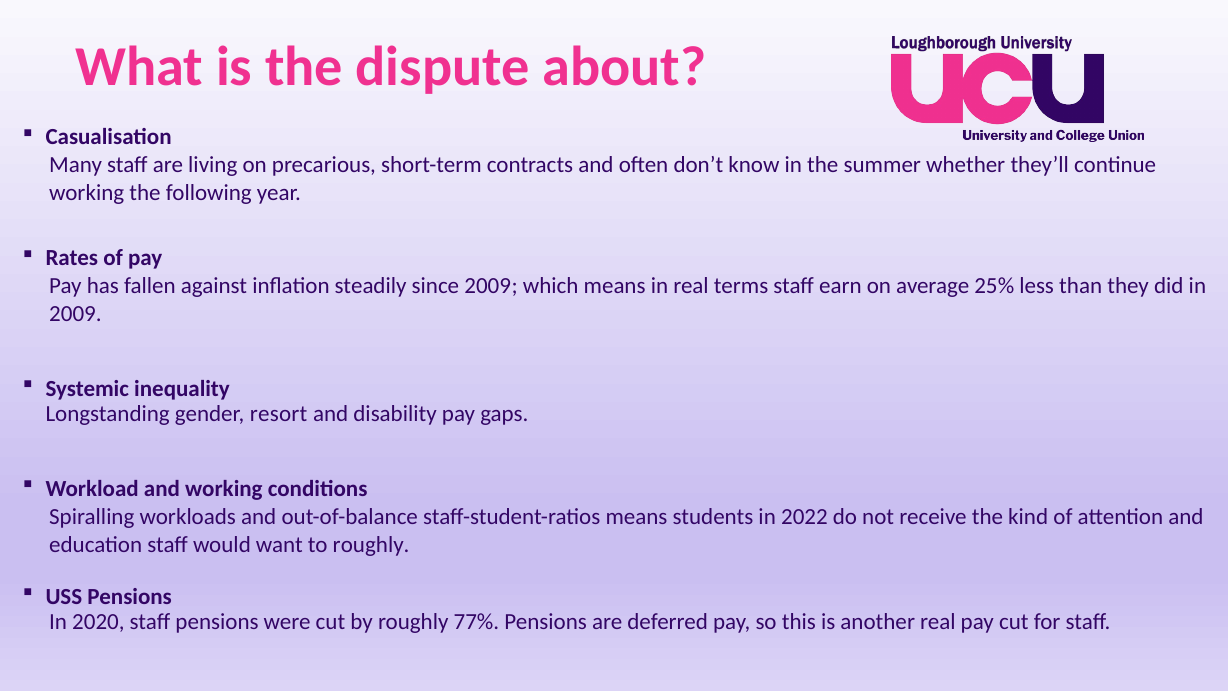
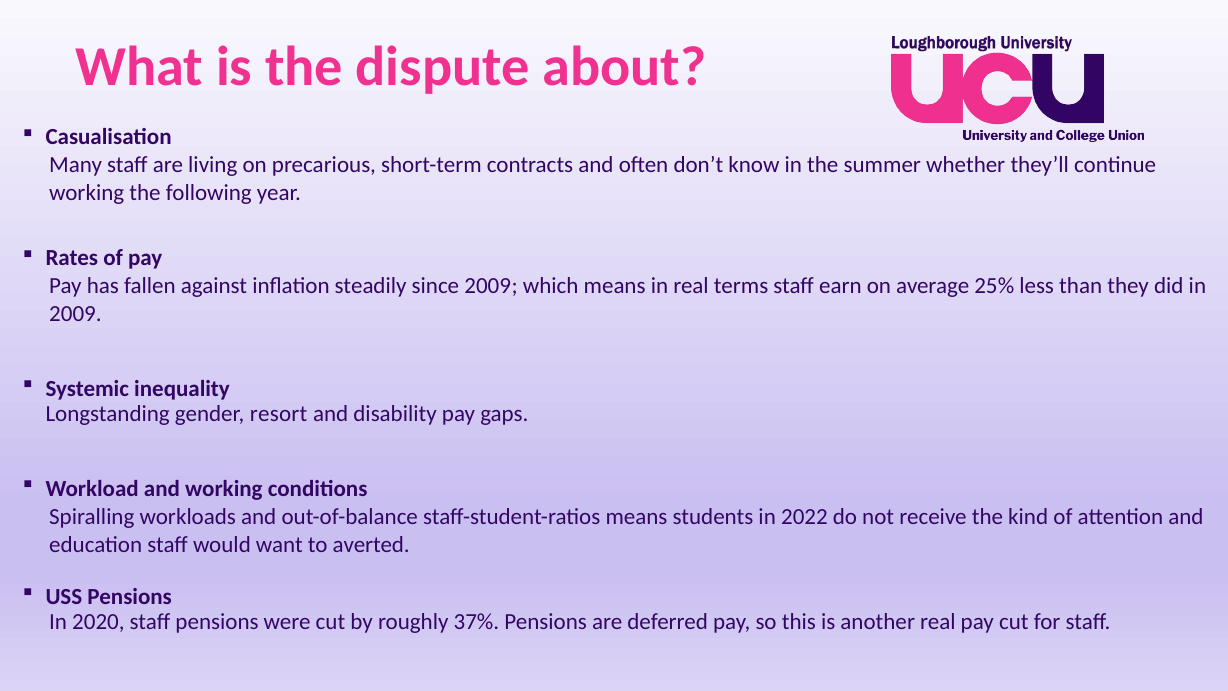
to roughly: roughly -> averted (371, 544)
77%: 77% -> 37% (476, 621)
